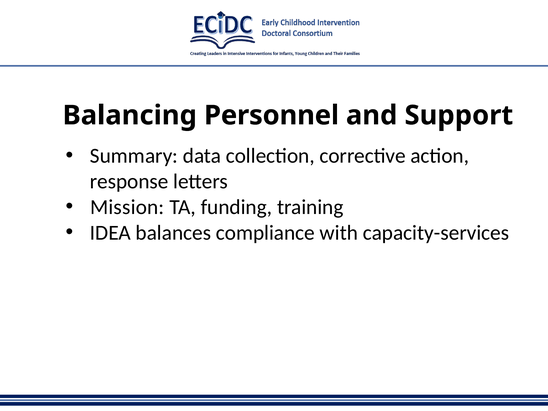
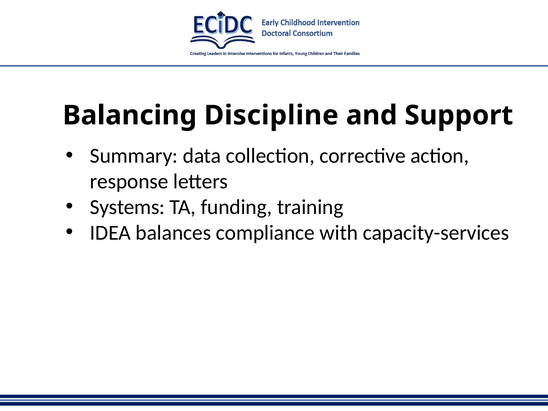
Personnel: Personnel -> Discipline (271, 115)
Mission: Mission -> Systems (127, 207)
